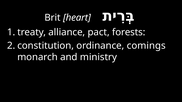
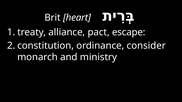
forests: forests -> escape (129, 32)
comings: comings -> consider (146, 46)
